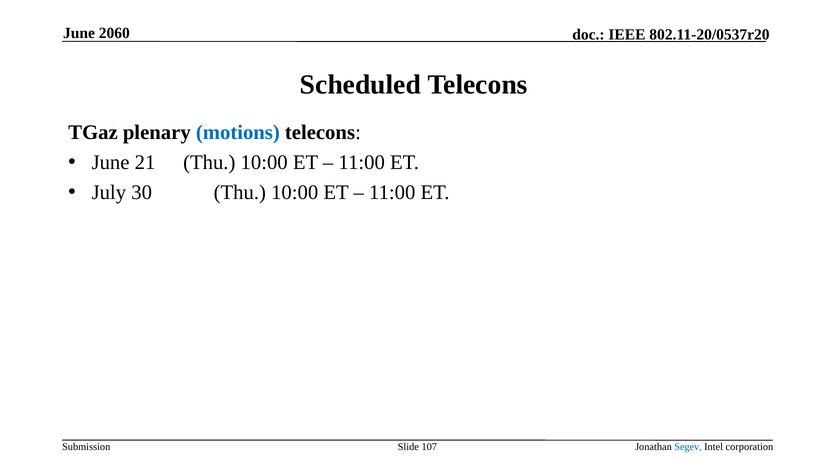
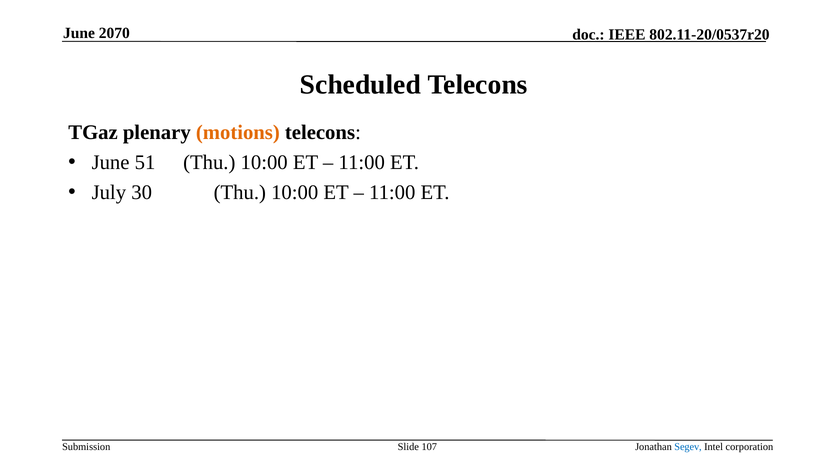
2060: 2060 -> 2070 (114, 33)
motions colour: blue -> orange (238, 132)
21: 21 -> 51 (145, 163)
